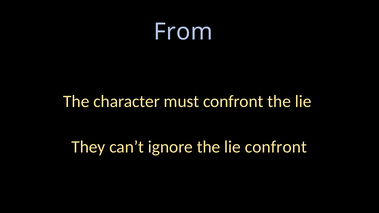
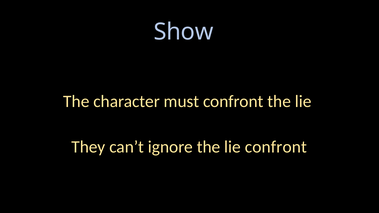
From: From -> Show (183, 32)
